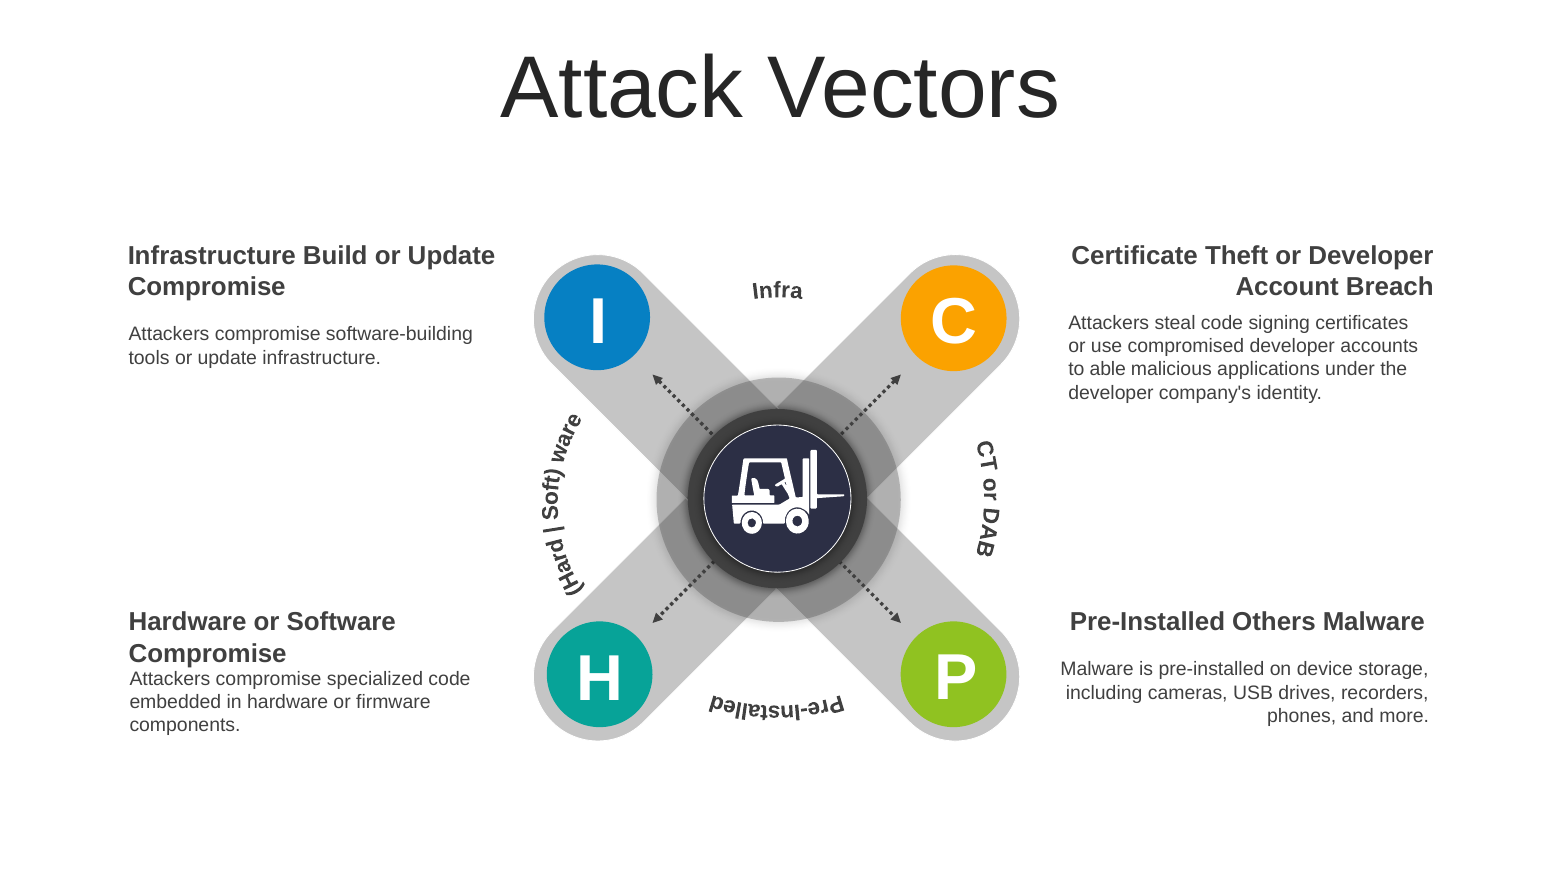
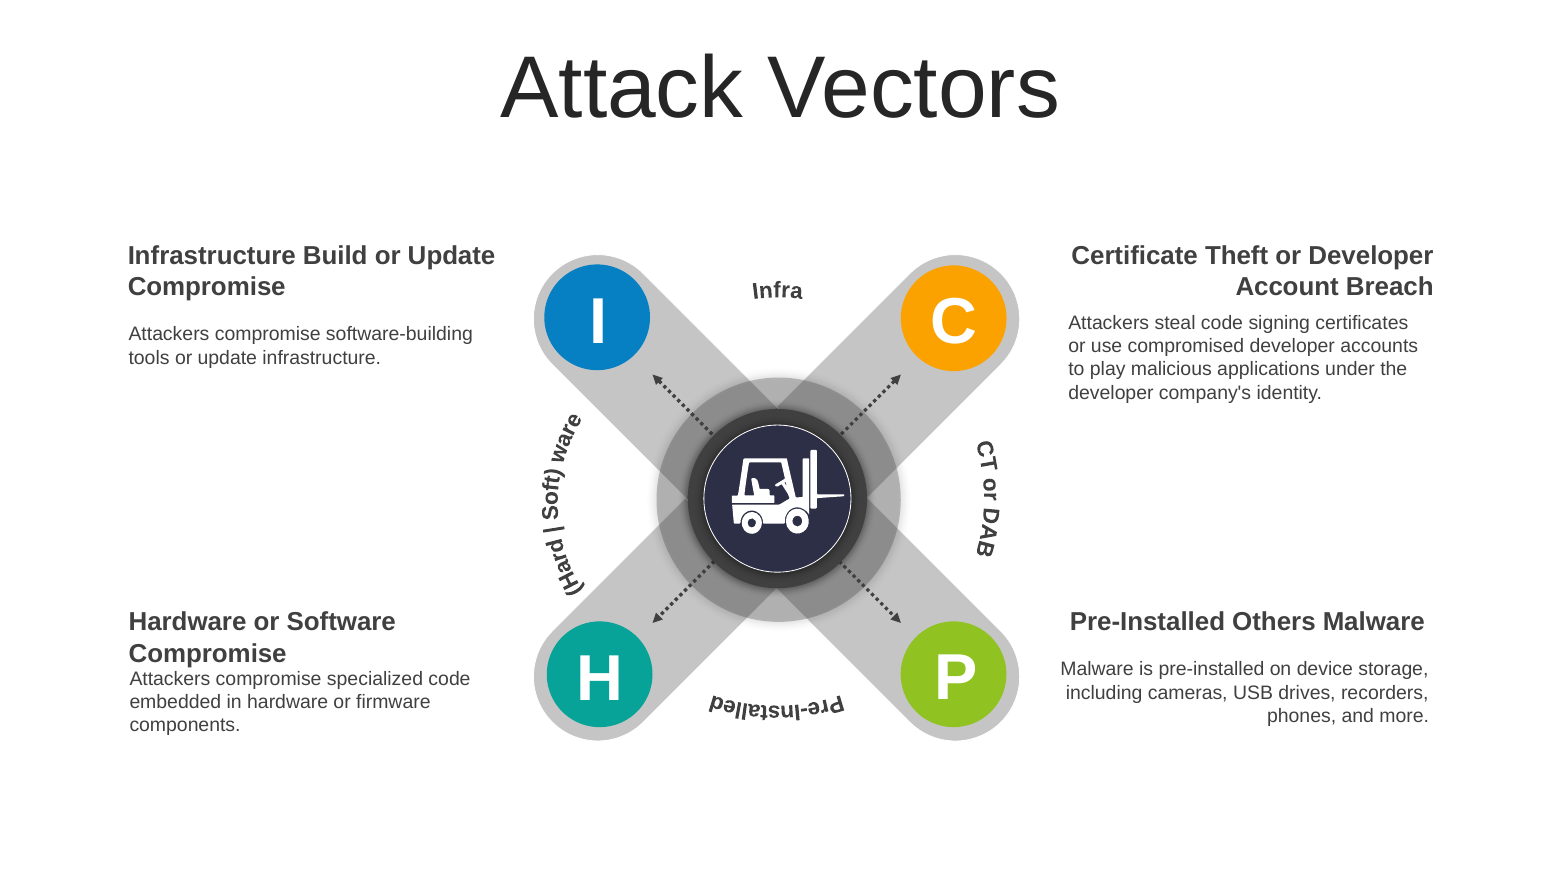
able: able -> play (1108, 369)
